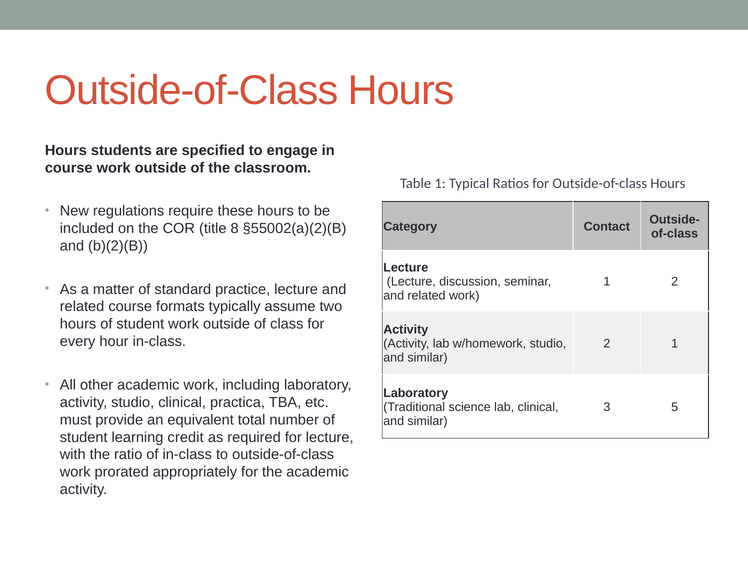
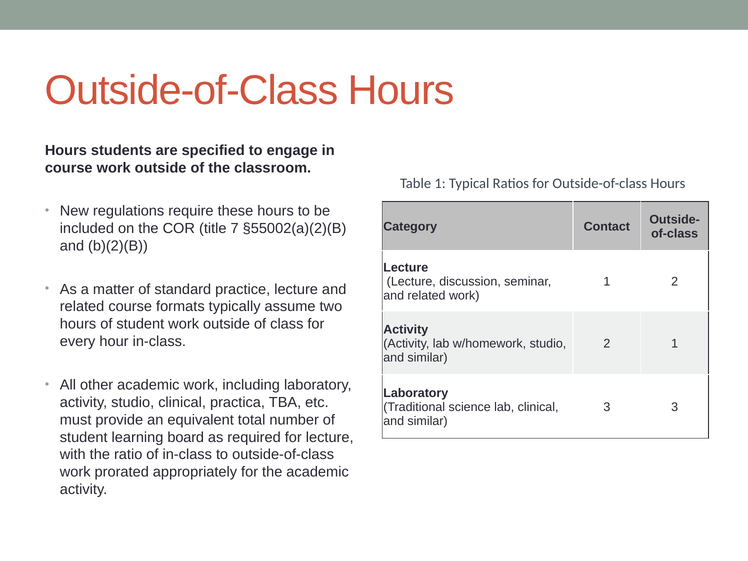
8: 8 -> 7 (235, 229)
3 5: 5 -> 3 (675, 407)
credit: credit -> board (186, 437)
